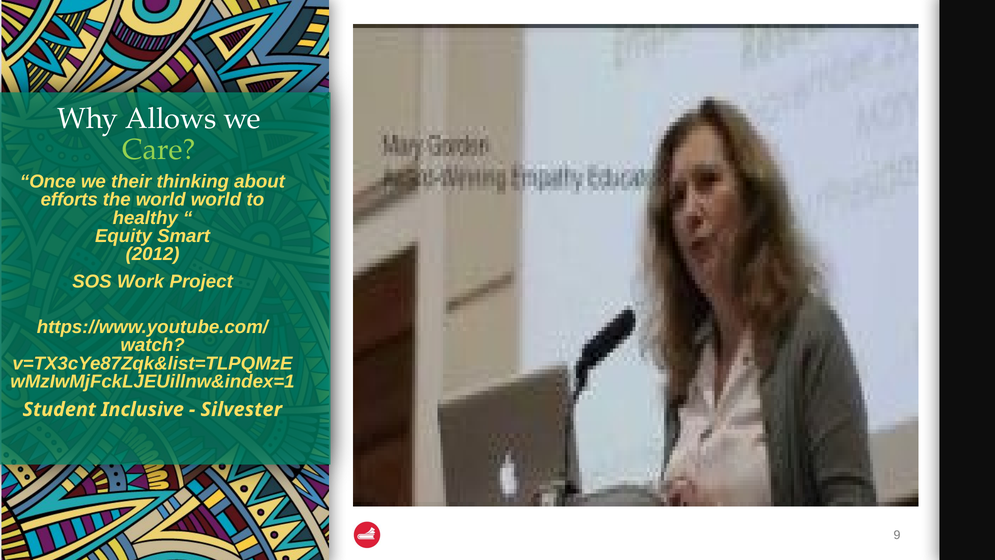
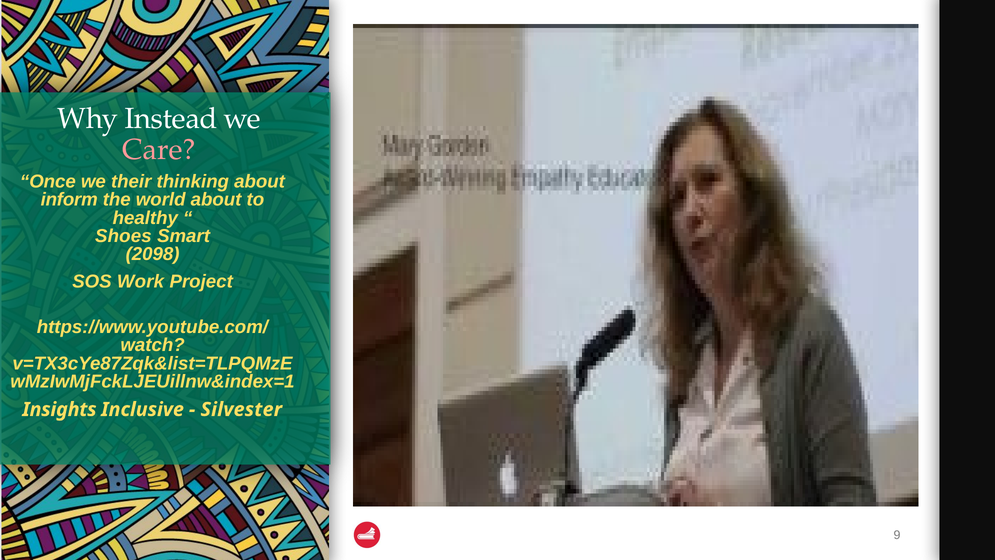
Allows: Allows -> Instead (171, 119)
Care colour: light green -> pink (159, 150)
efforts: efforts -> inform (69, 200)
world world: world -> about (216, 200)
Equity: Equity -> Shoes (123, 236)
2012: 2012 -> 2098 (153, 254)
Student: Student -> Insights (59, 409)
